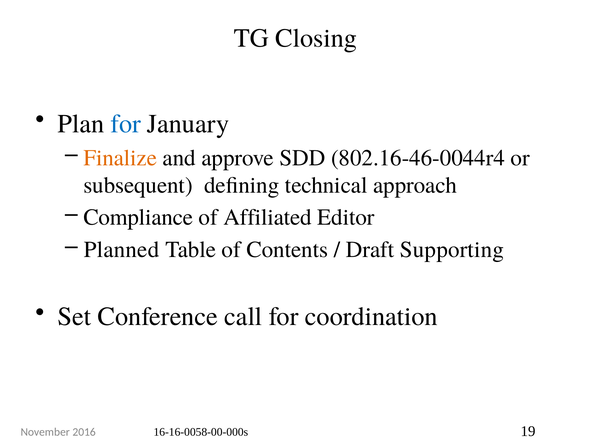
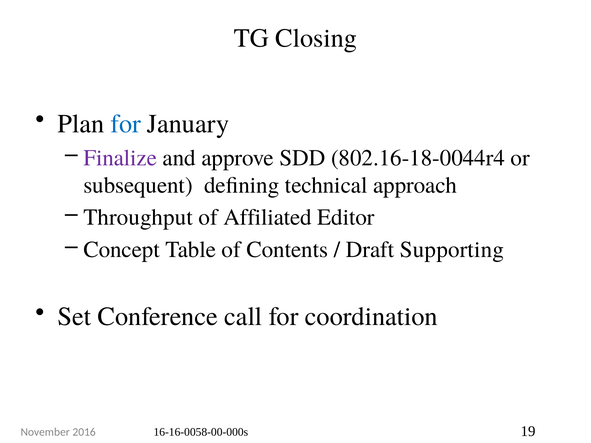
Finalize colour: orange -> purple (120, 158)
802.16-46-0044r4: 802.16-46-0044r4 -> 802.16-18-0044r4 (418, 158)
Compliance: Compliance -> Throughput (138, 218)
Planned: Planned -> Concept (122, 250)
